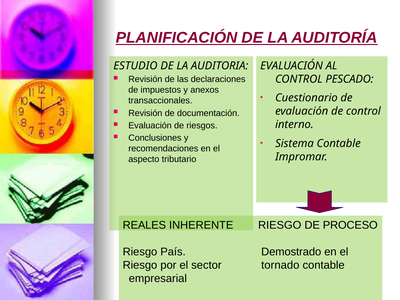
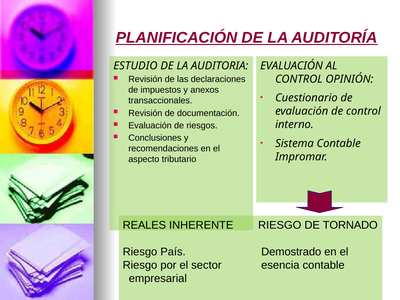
PESCADO: PESCADO -> OPINIÓN (350, 79)
PROCESO: PROCESO -> TORNADO (350, 225)
tornado: tornado -> esencia (280, 265)
